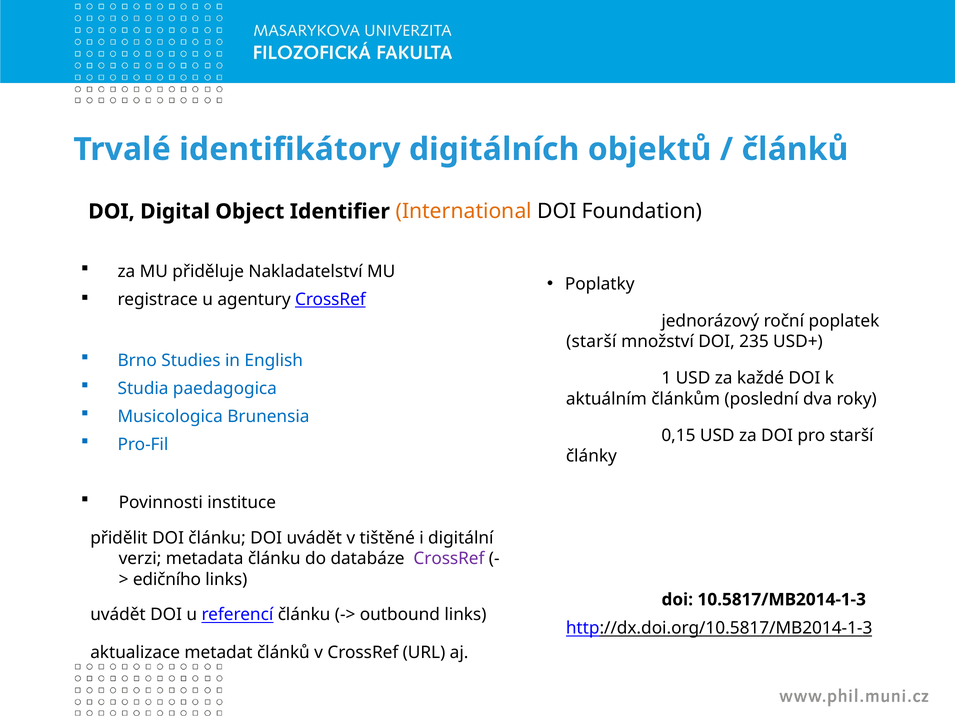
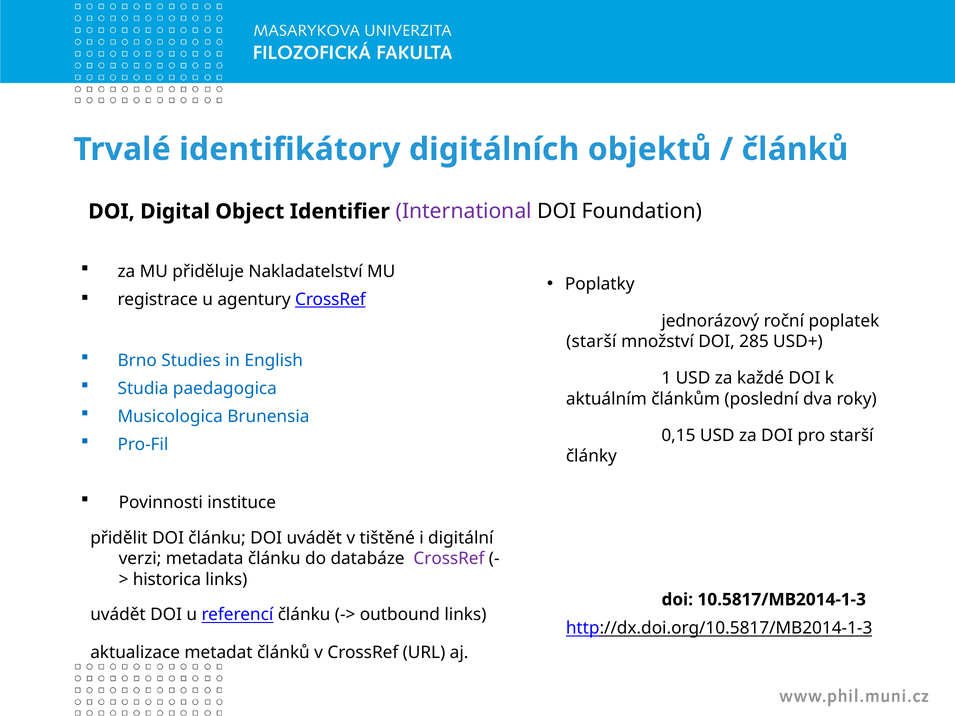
International colour: orange -> purple (464, 212)
235: 235 -> 285 (754, 342)
edičního: edičního -> historica (167, 580)
